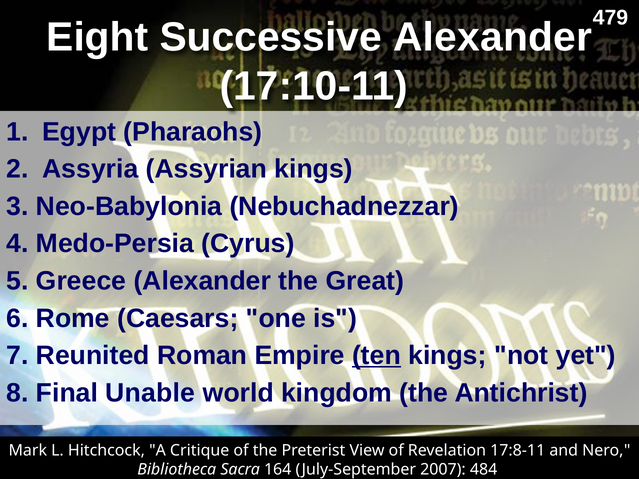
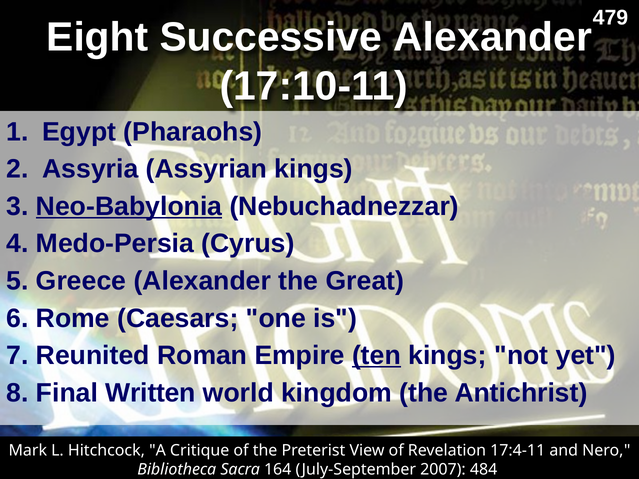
Neo-Babylonia underline: none -> present (129, 207)
Unable: Unable -> Written (151, 393)
17:8-11: 17:8-11 -> 17:4-11 (518, 450)
